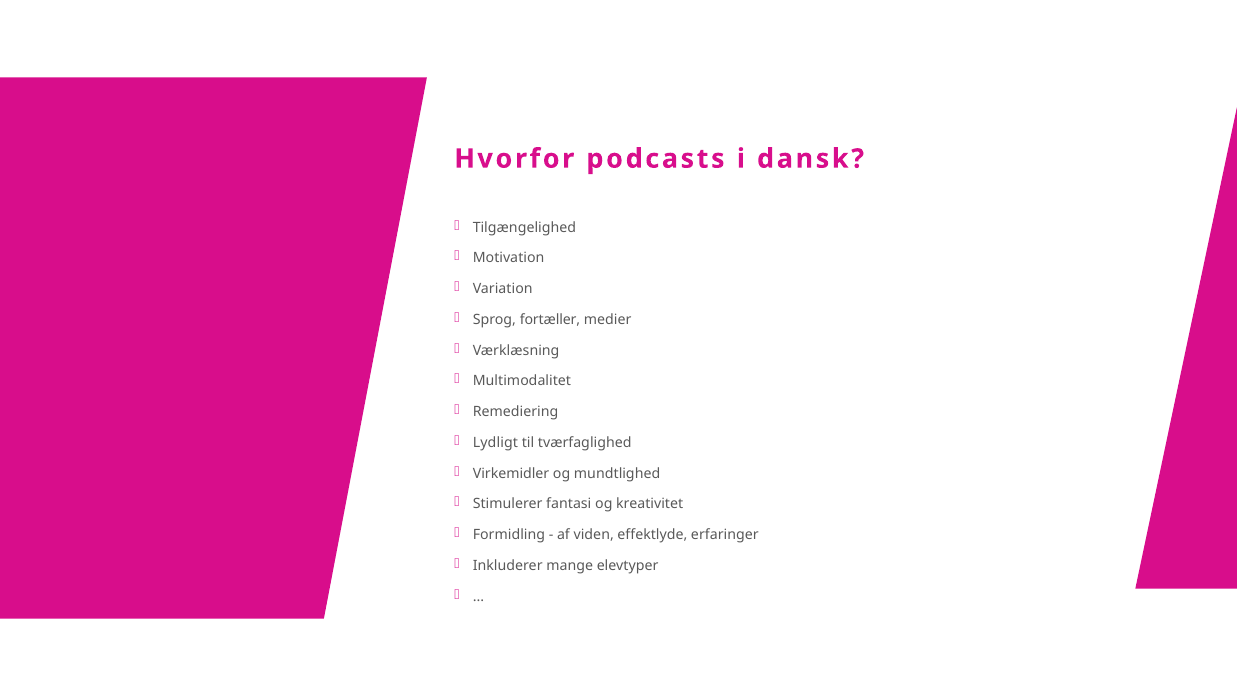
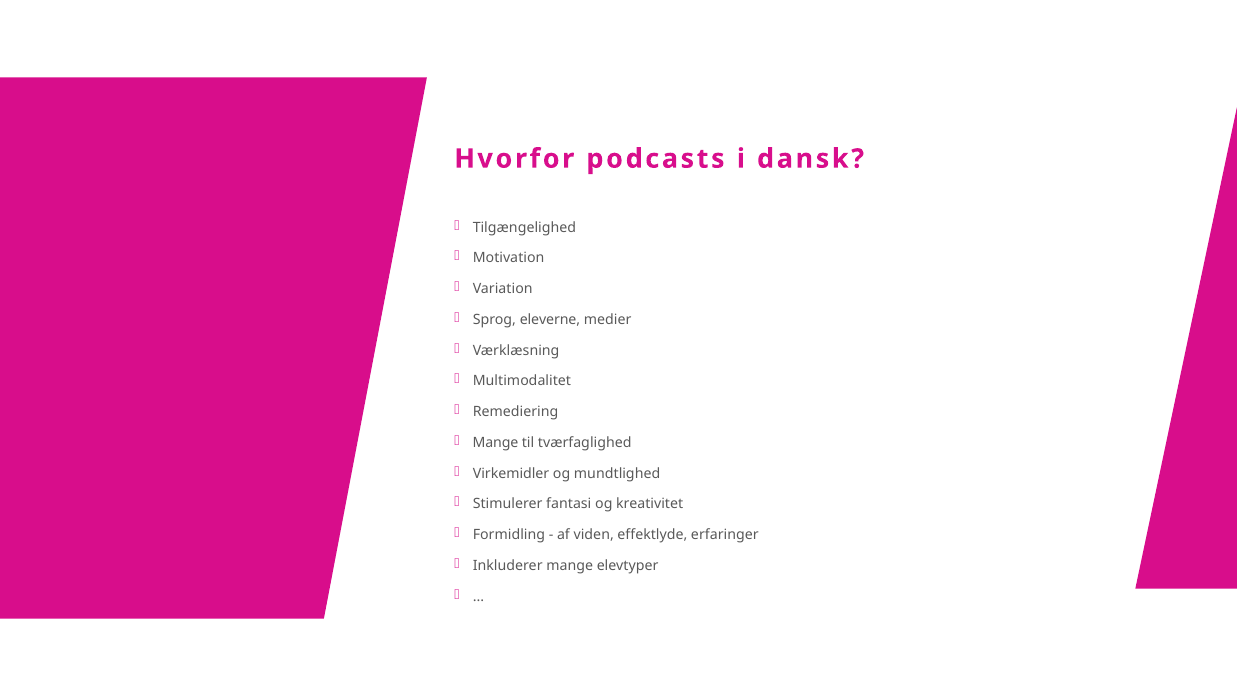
fortæller: fortæller -> eleverne (550, 320)
Lydligt: Lydligt -> Mange (496, 443)
